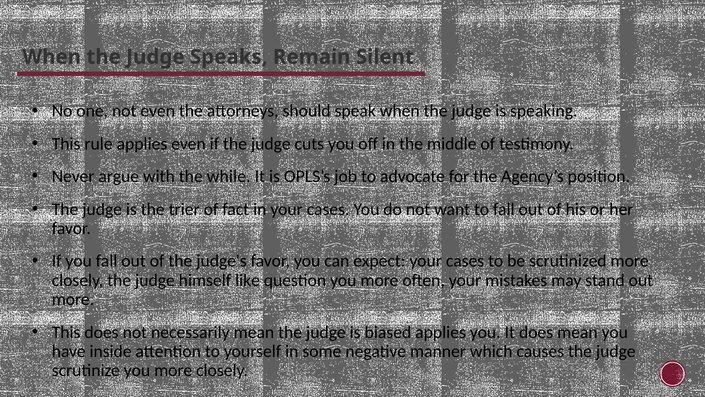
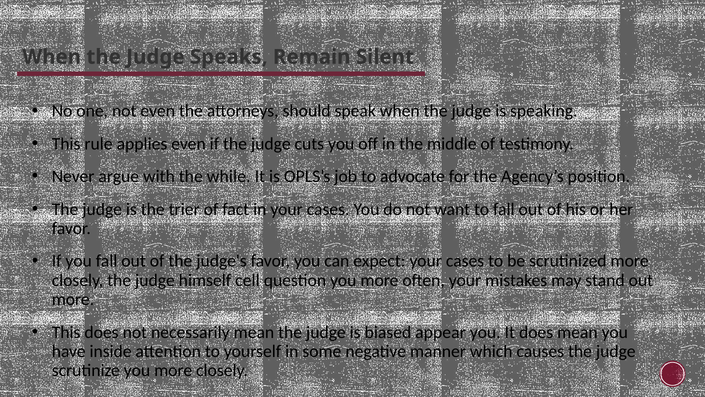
like: like -> cell (247, 280)
biased applies: applies -> appear (441, 332)
